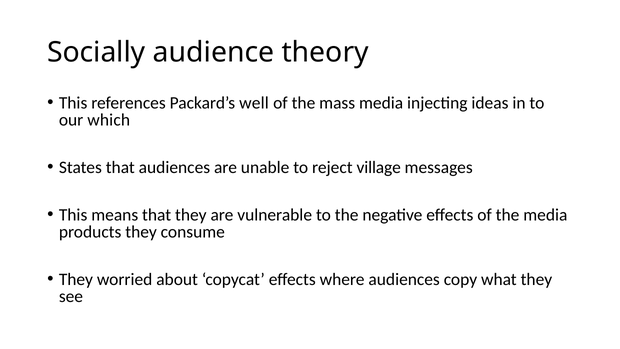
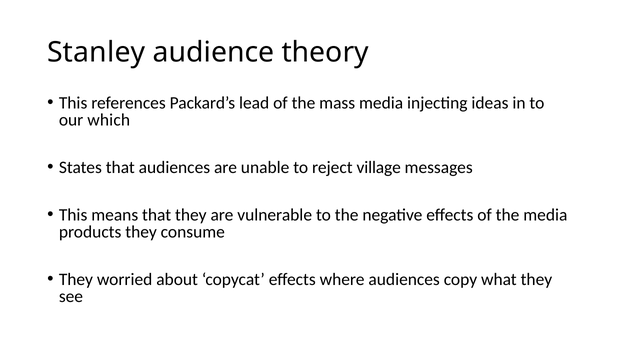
Socially: Socially -> Stanley (96, 52)
well: well -> lead (254, 103)
